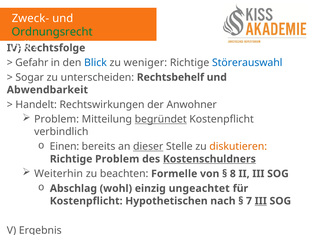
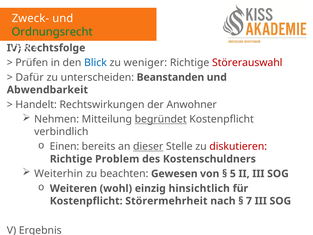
Gefahr: Gefahr -> Prüfen (32, 63)
Störerauswahl colour: blue -> red (247, 63)
Sogar: Sogar -> Dafür (30, 77)
Rechtsbehelf: Rechtsbehelf -> Beanstanden (170, 77)
Problem: Problem -> Nehmen (57, 119)
diskutieren colour: orange -> red (238, 146)
Kostenschuldners underline: present -> none (209, 159)
Formelle: Formelle -> Gewesen (174, 174)
8: 8 -> 5 (233, 174)
Abschlag: Abschlag -> Weiteren (73, 188)
ungeachtet: ungeachtet -> hinsichtlich (199, 188)
Hypothetischen: Hypothetischen -> Störermehrheit (166, 201)
III underline: present -> none (261, 201)
